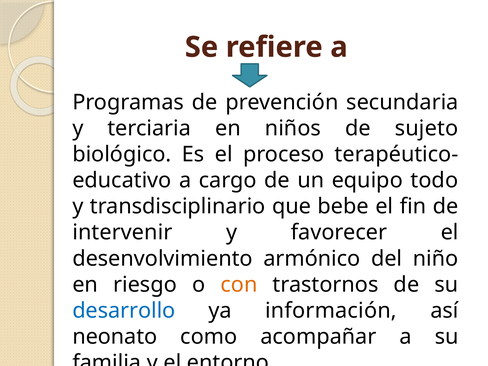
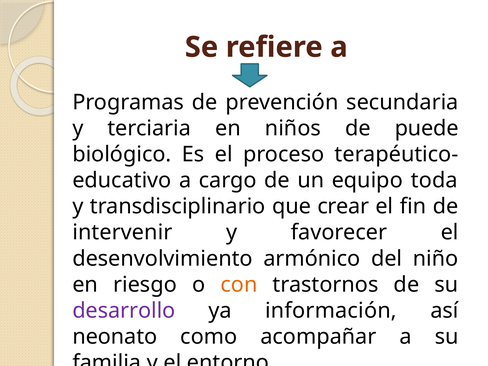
sujeto: sujeto -> puede (427, 128)
todo: todo -> toda (434, 180)
bebe: bebe -> crear (343, 206)
desarrollo colour: blue -> purple (124, 311)
